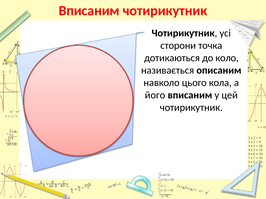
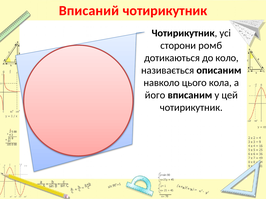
Вписаним: Вписаним -> Вписаний (89, 11)
точка: точка -> ромб (210, 46)
